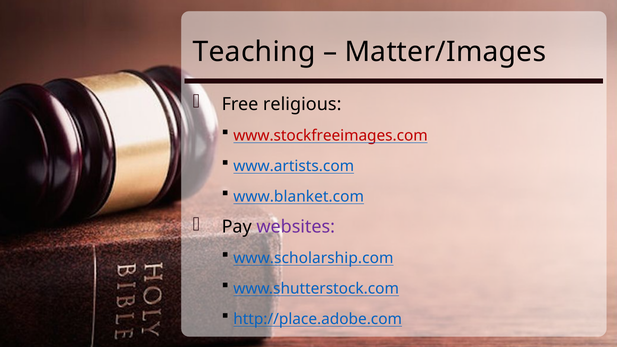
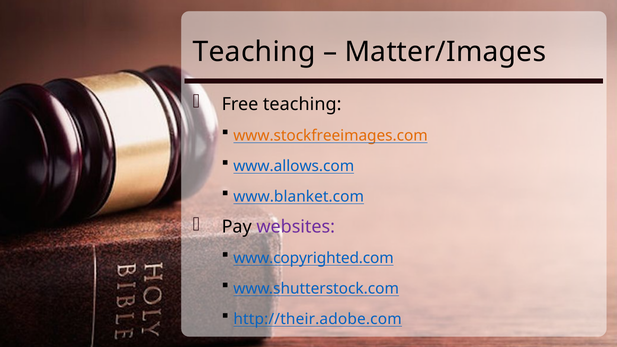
Free religious: religious -> teaching (302, 104)
www.stockfreeimages.com colour: red -> orange (330, 136)
www.artists.com: www.artists.com -> www.allows.com (294, 166)
www.scholarship.com: www.scholarship.com -> www.copyrighted.com (313, 258)
http://place.adobe.com: http://place.adobe.com -> http://their.adobe.com (318, 319)
